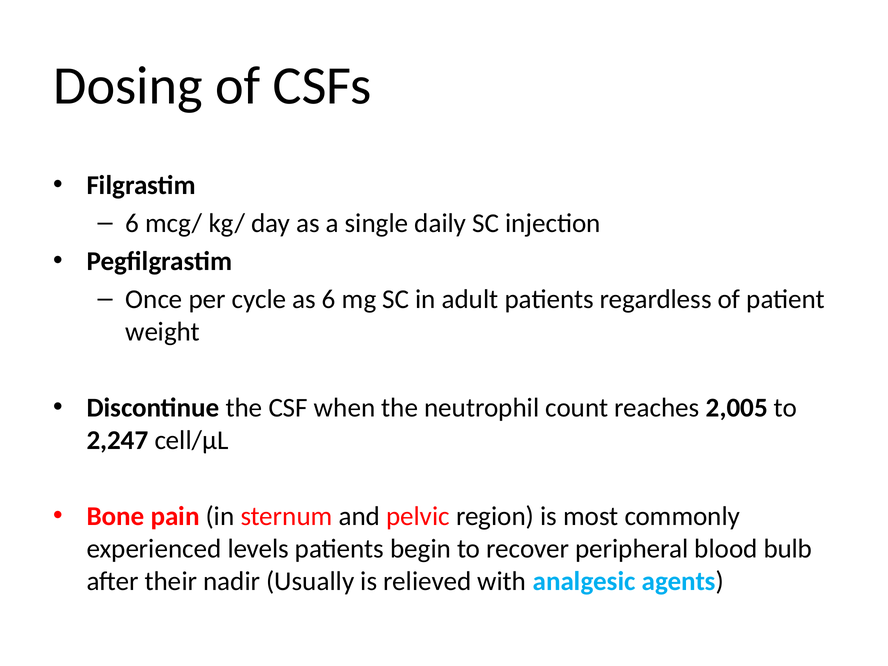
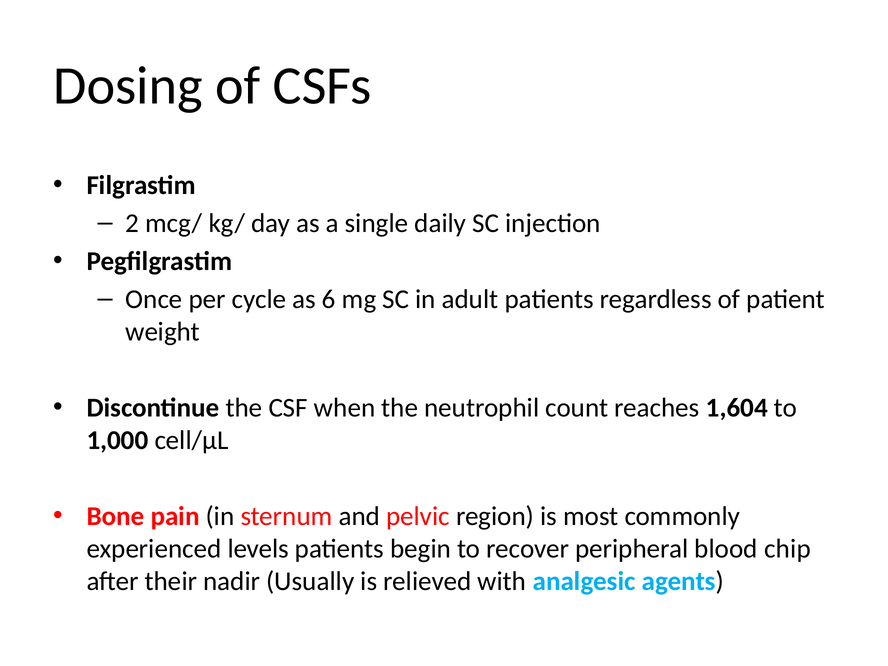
6: 6 -> 2 (132, 223)
2,005: 2,005 -> 1,604 (737, 408)
2,247: 2,247 -> 1,000 (117, 440)
bulb: bulb -> chip (788, 549)
